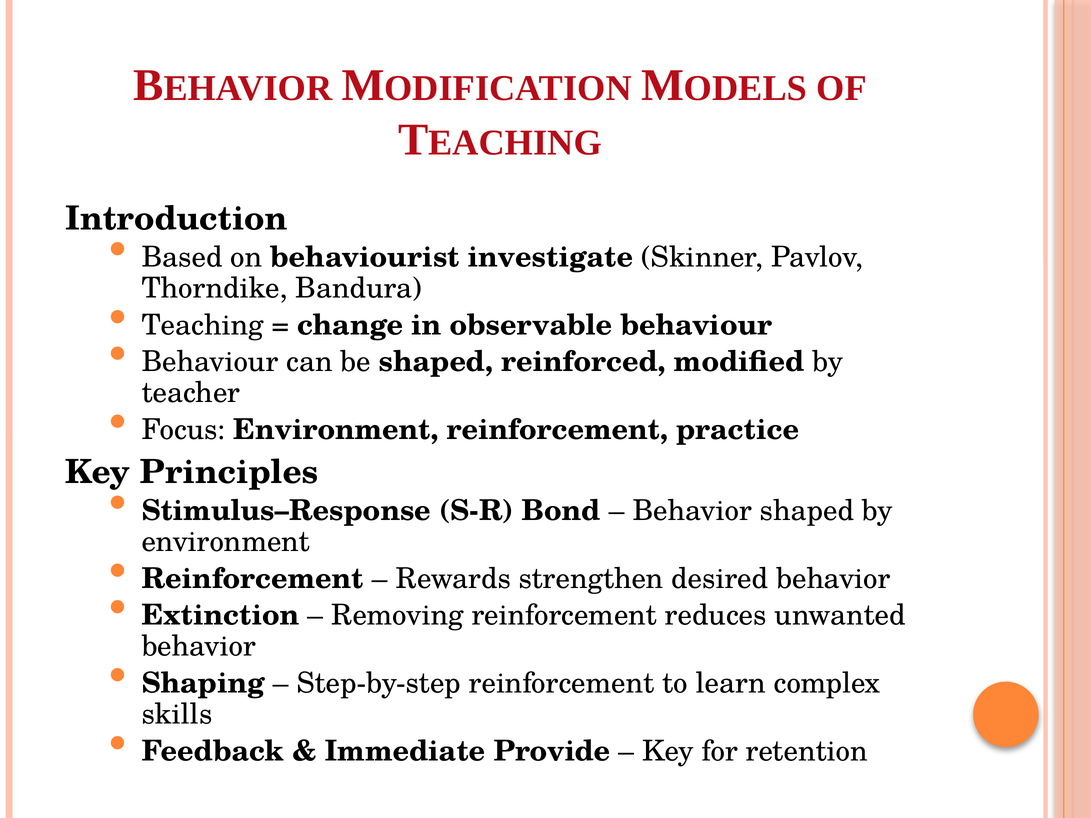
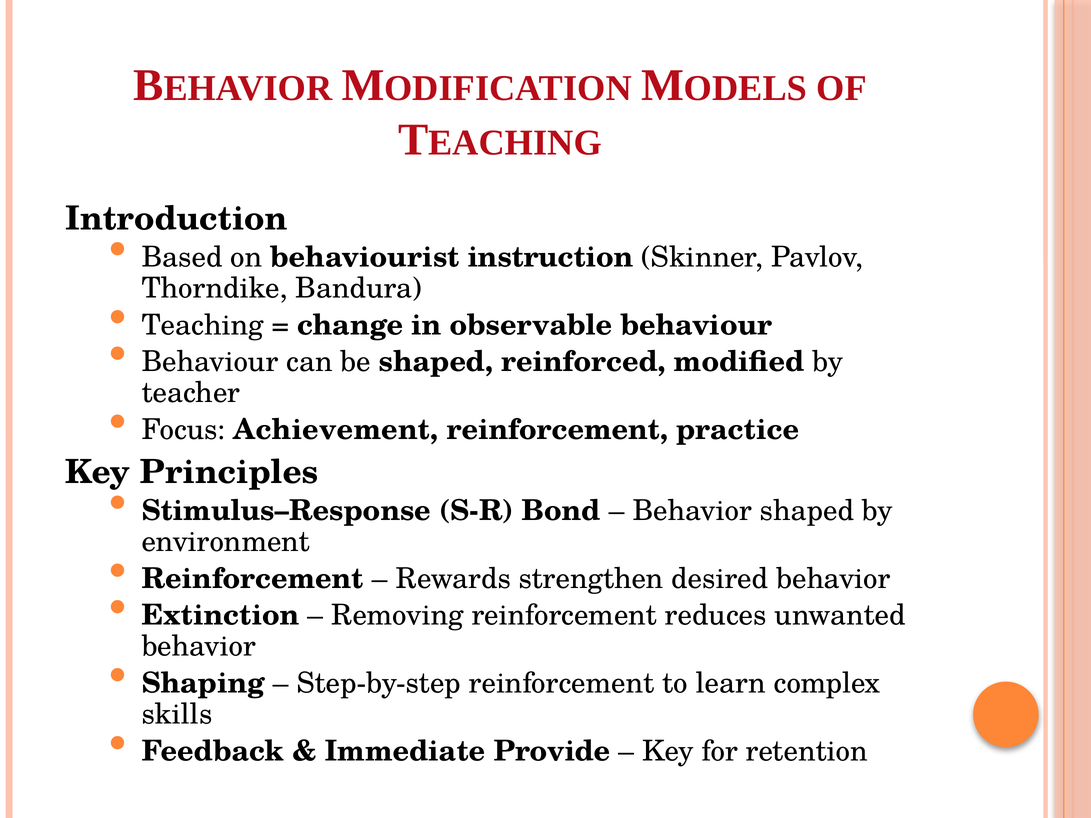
investigate: investigate -> instruction (550, 257)
Focus Environment: Environment -> Achievement (336, 430)
